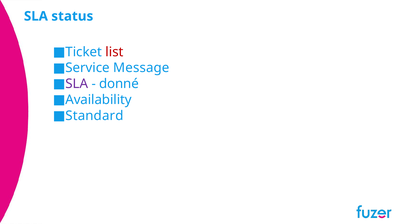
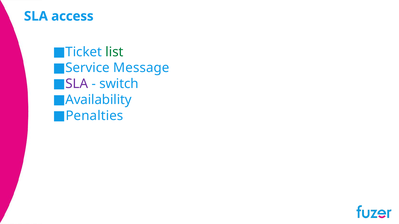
status: status -> access (72, 16)
list colour: red -> green (114, 52)
donné: donné -> switch (119, 84)
Standard: Standard -> Penalties (94, 116)
